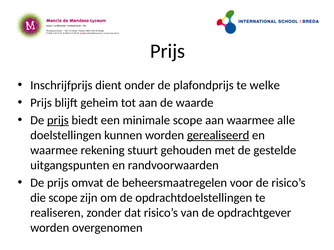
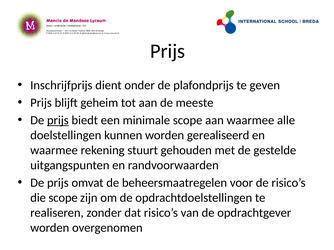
welke: welke -> geven (265, 85)
waarde: waarde -> meeste (195, 103)
gerealiseerd underline: present -> none (218, 135)
